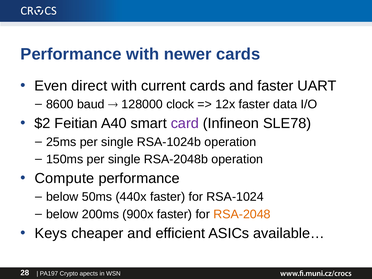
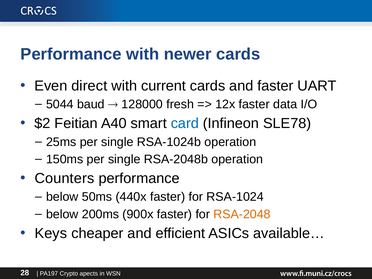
8600: 8600 -> 5044 (60, 104)
clock: clock -> fresh (180, 104)
card colour: purple -> blue (185, 123)
Compute: Compute -> Counters (64, 178)
